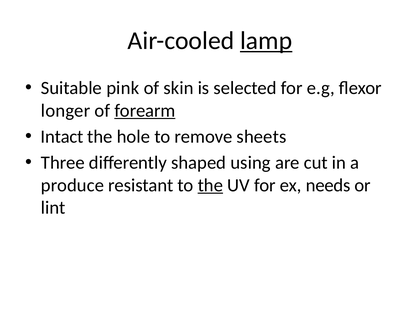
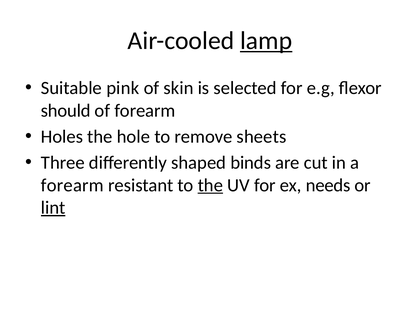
longer: longer -> should (66, 111)
forearm underline: present -> none (145, 111)
Intact: Intact -> Holes (62, 137)
using: using -> binds (251, 163)
produce: produce -> forearm (72, 185)
lint underline: none -> present (53, 208)
